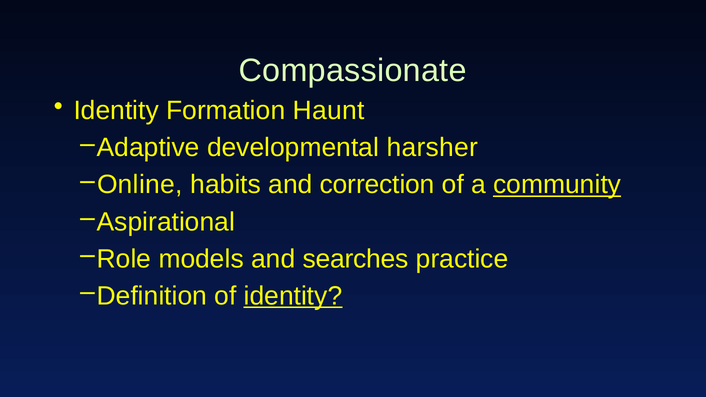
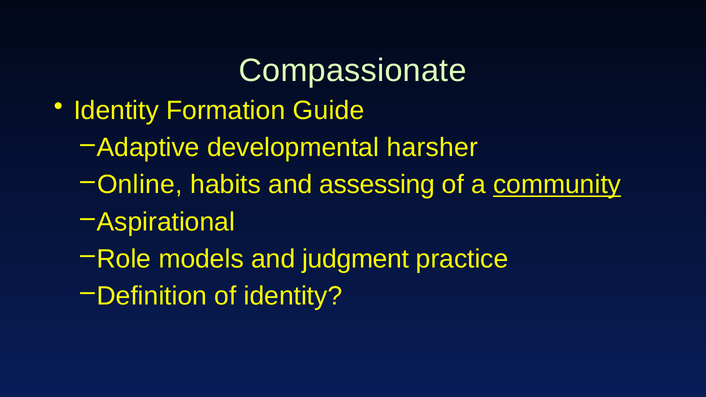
Haunt: Haunt -> Guide (329, 111)
correction: correction -> assessing (377, 185)
searches: searches -> judgment (356, 259)
identity underline: present -> none (293, 296)
